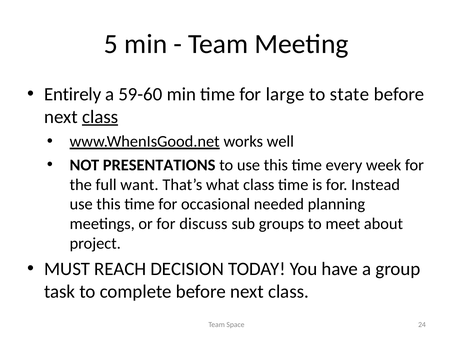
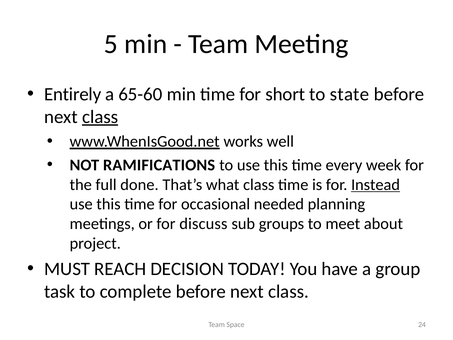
59-60: 59-60 -> 65-60 (140, 94)
large: large -> short (285, 94)
PRESENTATIONS: PRESENTATIONS -> RAMIFICATIONS (159, 165)
want: want -> done (139, 184)
Instead underline: none -> present (376, 184)
